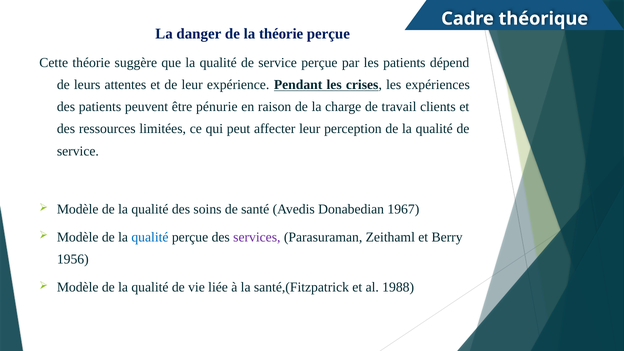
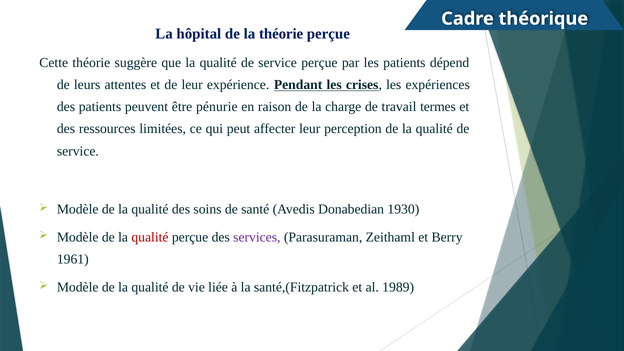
danger: danger -> hôpital (199, 34)
clients: clients -> termes (438, 107)
1967: 1967 -> 1930 (403, 209)
qualité colour: blue -> red (150, 237)
1956: 1956 -> 1961 (73, 259)
1988: 1988 -> 1989 (398, 287)
